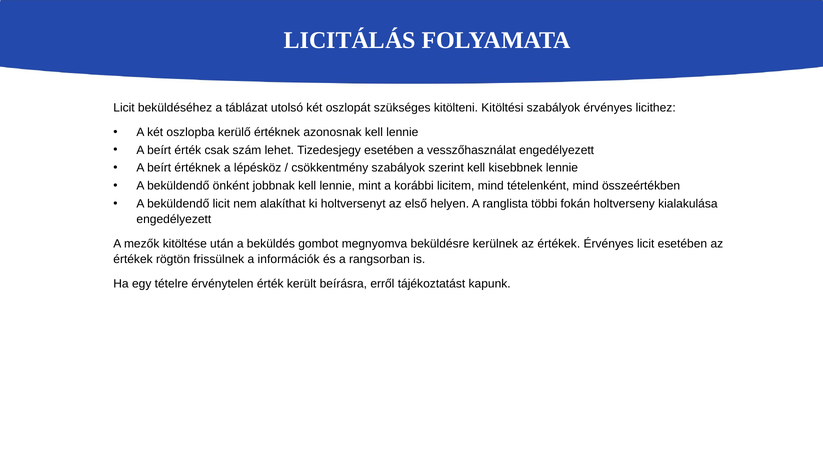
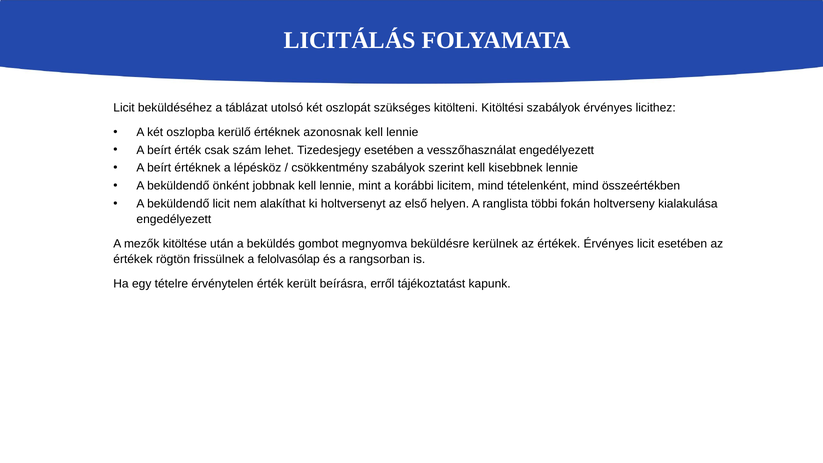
információk: információk -> felolvasólap (289, 259)
